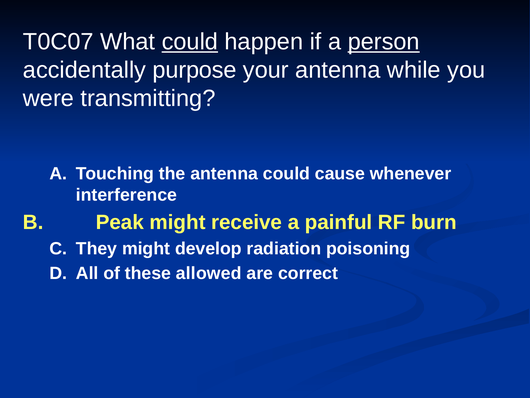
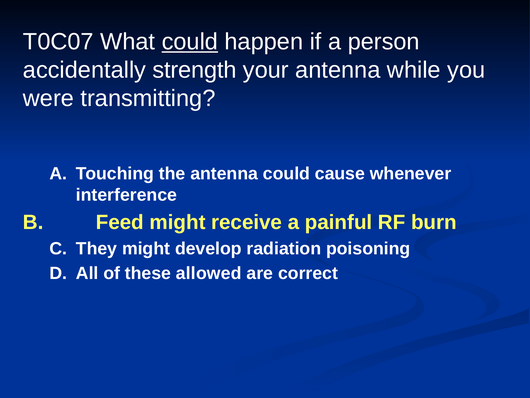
person underline: present -> none (384, 42)
purpose: purpose -> strength (195, 70)
Peak: Peak -> Feed (120, 222)
